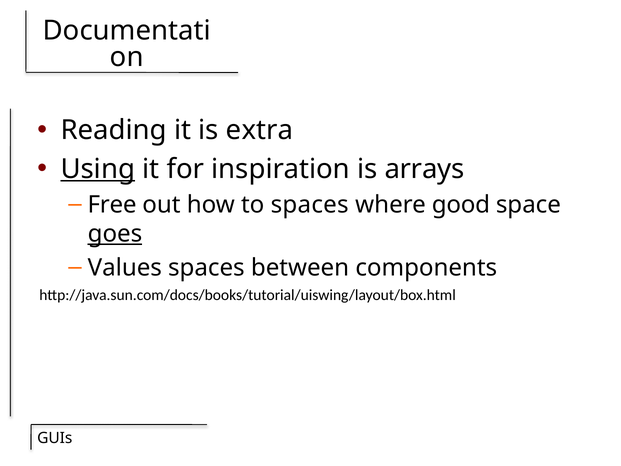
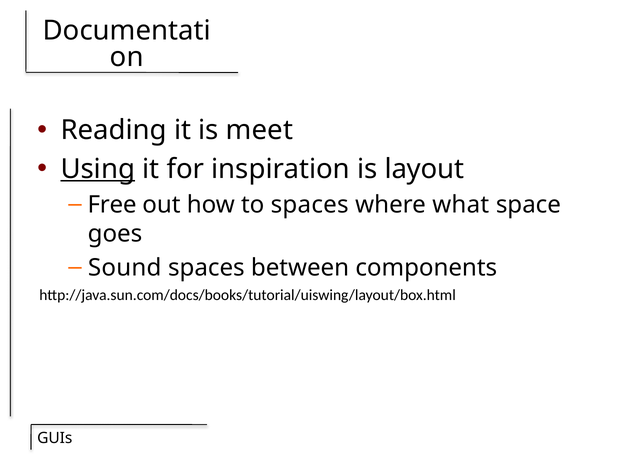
extra: extra -> meet (260, 130)
arrays: arrays -> layout (424, 169)
good: good -> what (461, 205)
goes underline: present -> none (115, 234)
Values: Values -> Sound (125, 267)
